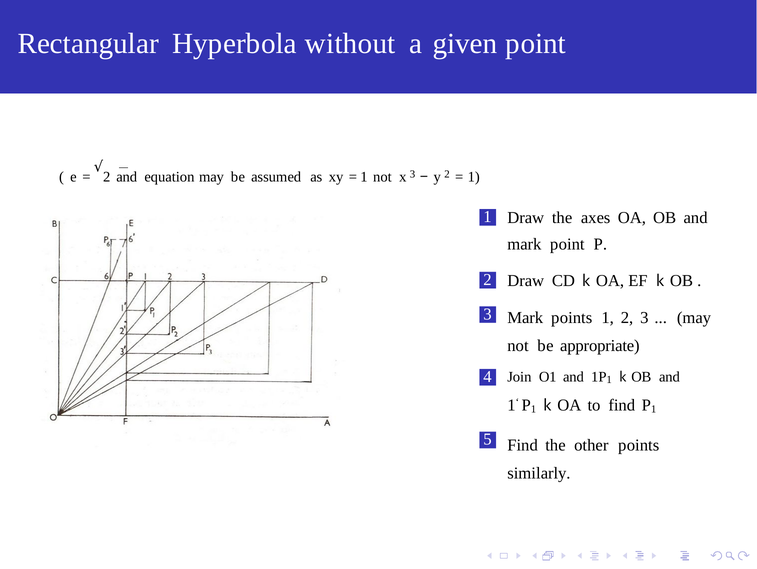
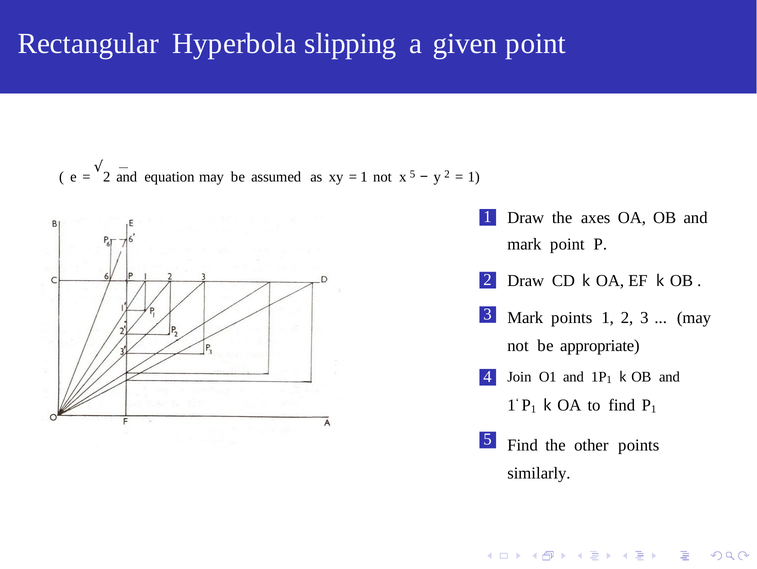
without: without -> slipping (350, 44)
x 3: 3 -> 5 (413, 174)
